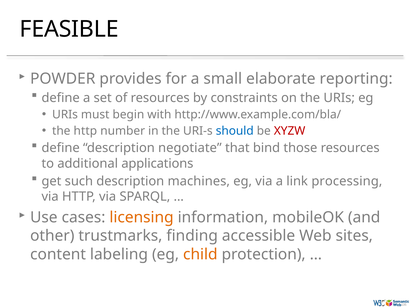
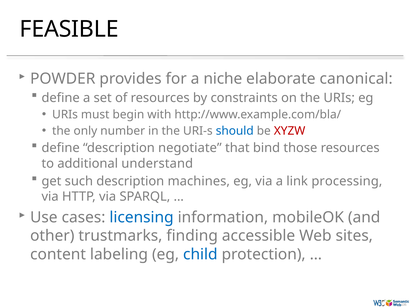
small: small -> niche (223, 79)
reporting: reporting -> canonical (356, 79)
the http: http -> only (85, 131)
applications: applications -> understand (157, 164)
licensing colour: orange -> blue (142, 218)
child colour: orange -> blue (200, 255)
